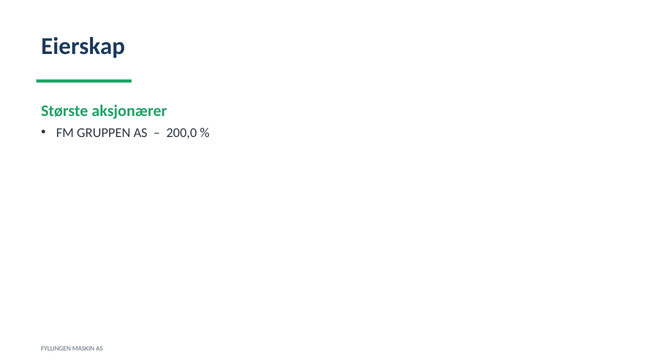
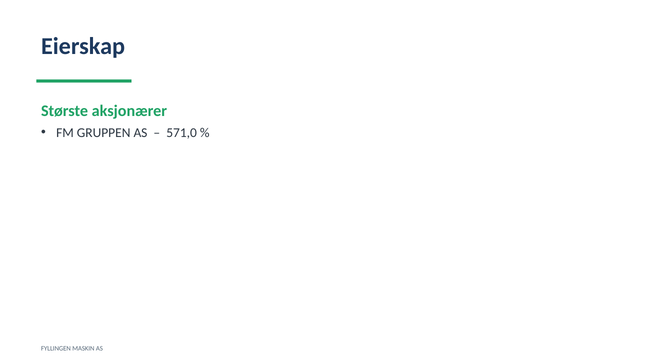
200,0: 200,0 -> 571,0 (182, 133)
